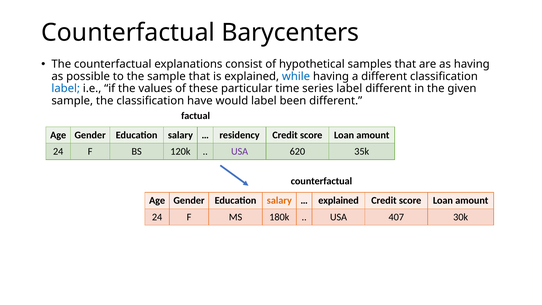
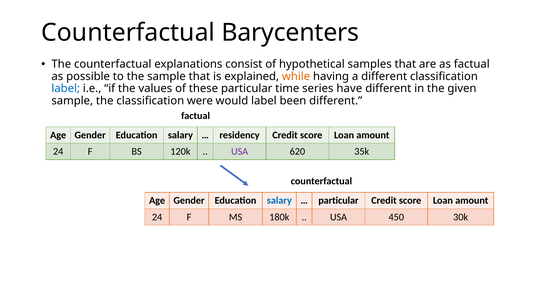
as having: having -> factual (472, 64)
while colour: blue -> orange (296, 76)
series label: label -> have (349, 88)
have: have -> were (200, 101)
salary colour: orange -> blue (279, 201)
explained: explained -> particular (338, 201)
407: 407 -> 450 (396, 217)
